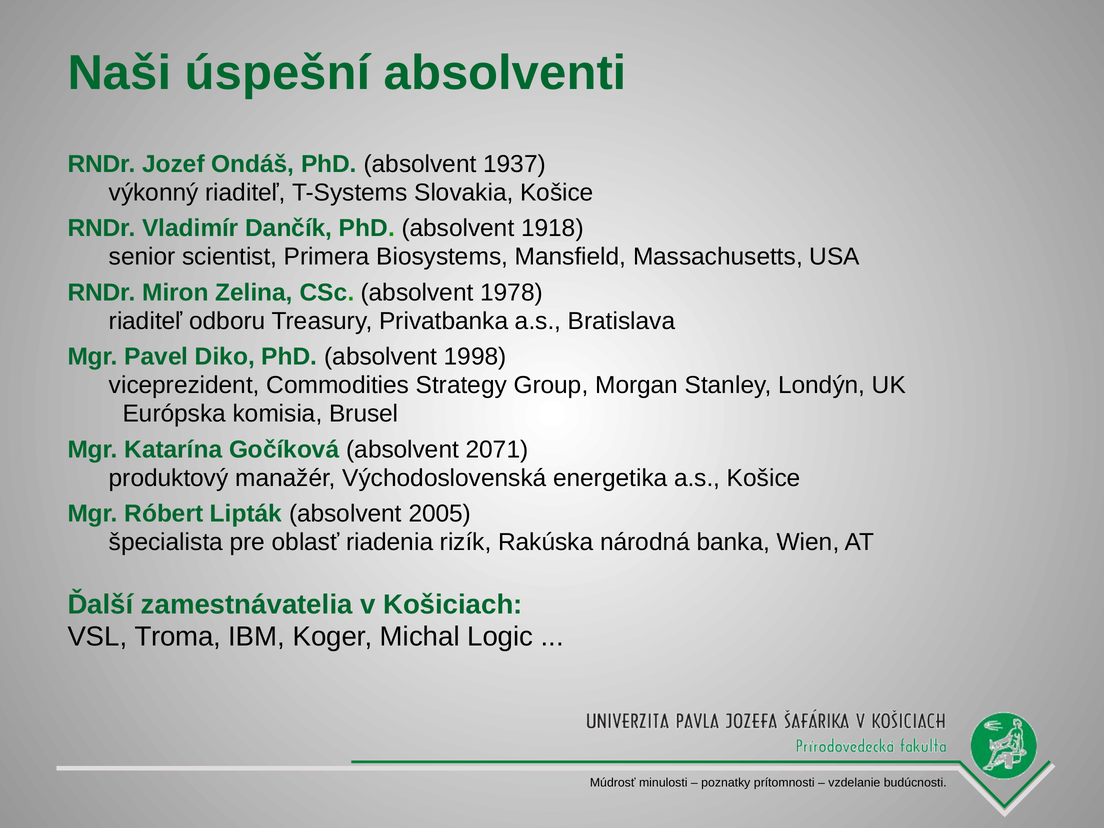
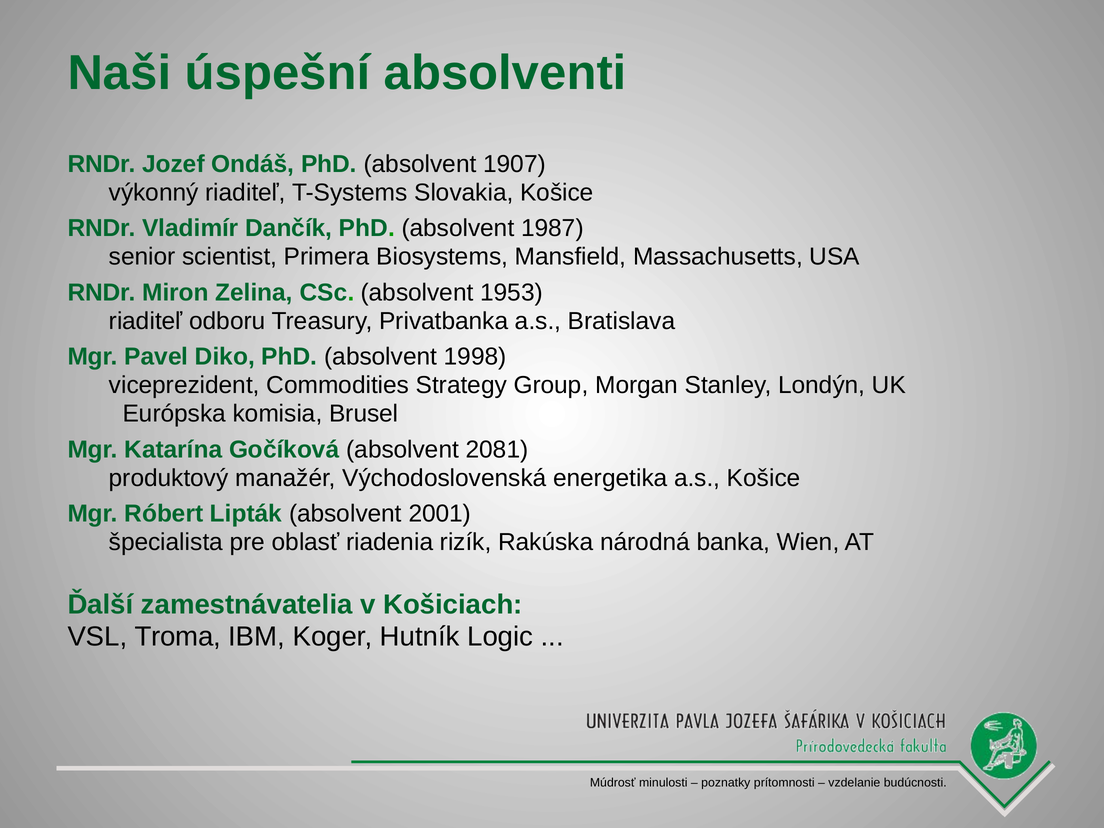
1937: 1937 -> 1907 (515, 164)
1918: 1918 -> 1987 (552, 228)
1978: 1978 -> 1953 (512, 293)
2071: 2071 -> 2081 (497, 450)
2005: 2005 -> 2001 (440, 514)
Michal: Michal -> Hutník (420, 637)
